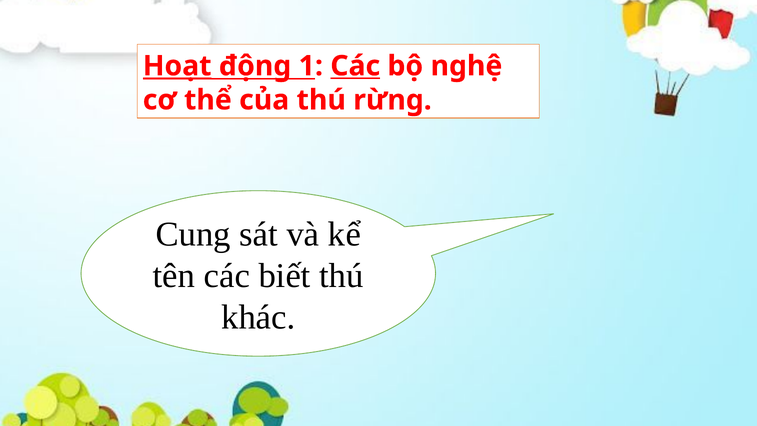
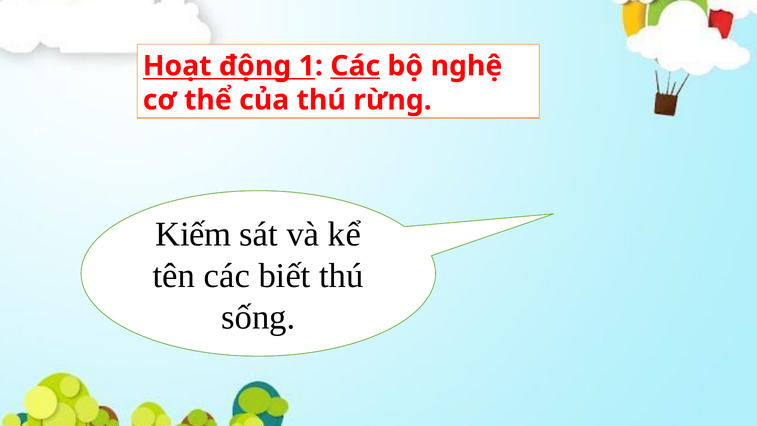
Hoạt underline: present -> none (177, 66)
Cung: Cung -> Kiếm (193, 234)
khác: khác -> sống (258, 317)
